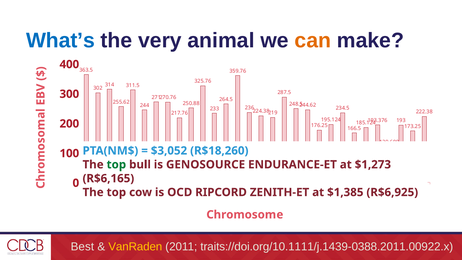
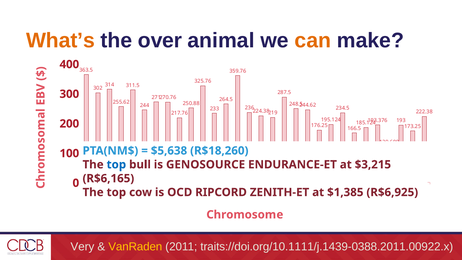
What’s colour: blue -> orange (60, 41)
very: very -> over (160, 41)
$3,052: $3,052 -> $5,638 (169, 151)
top colour: green -> blue (116, 164)
$1,273: $1,273 -> $3,215 (373, 164)
Best: Best -> Very (82, 247)
